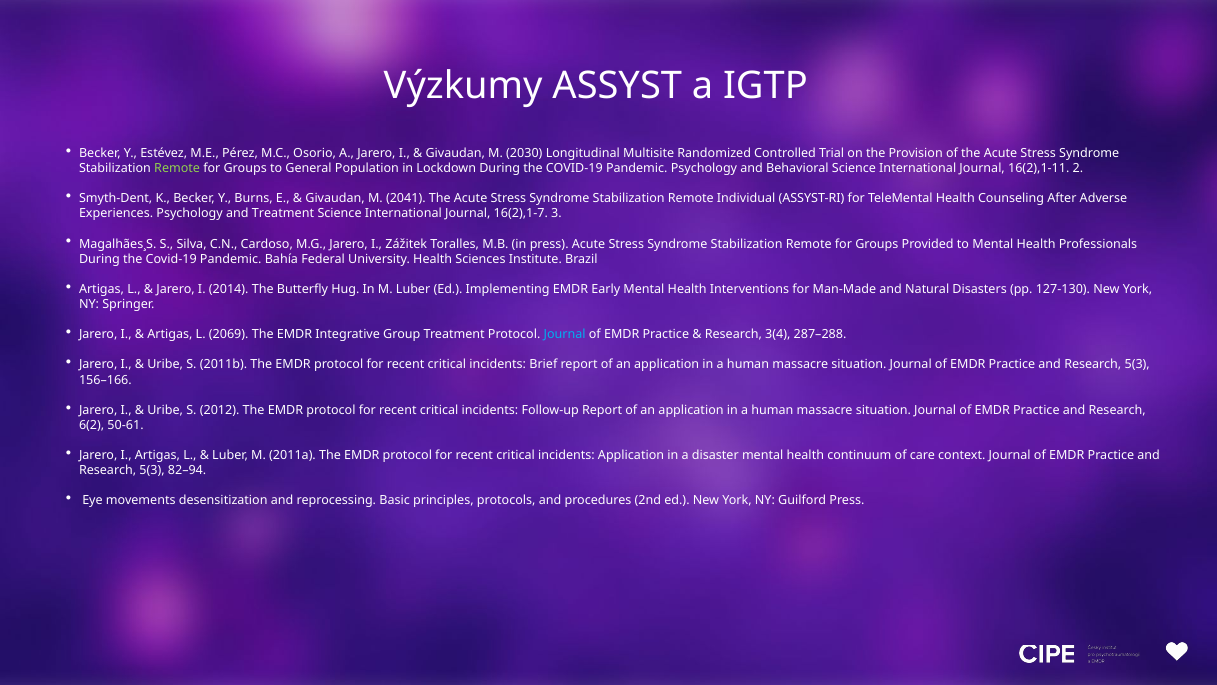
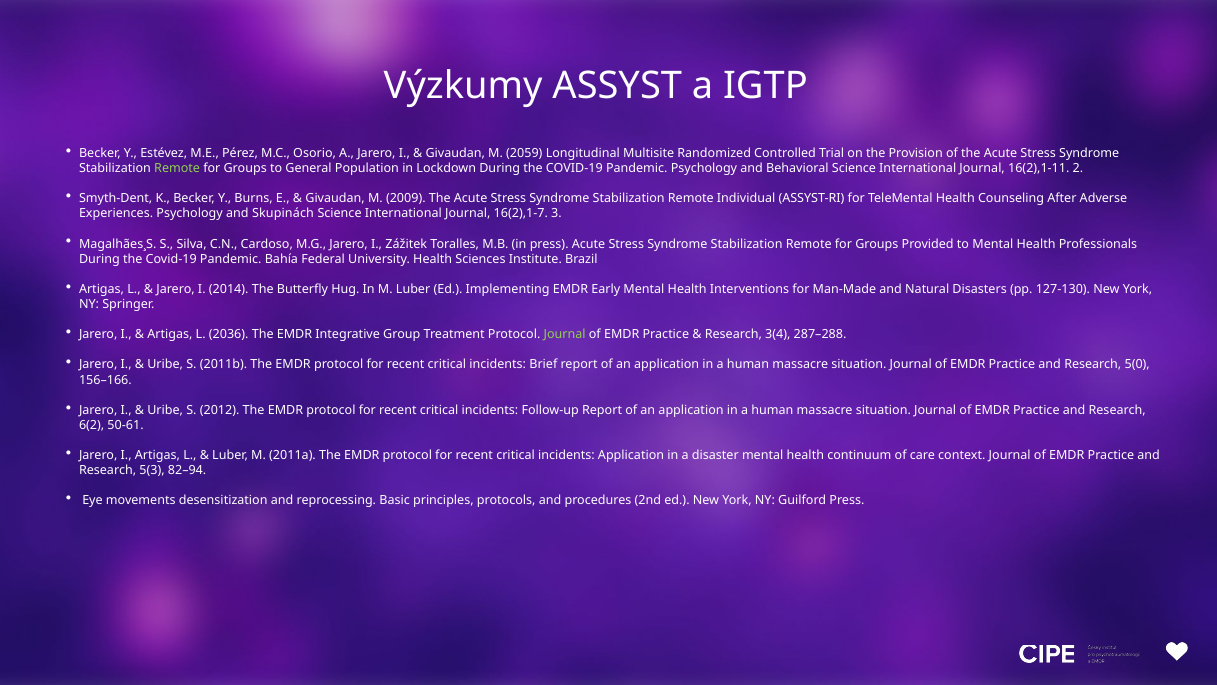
2030: 2030 -> 2059 (524, 153)
2041: 2041 -> 2009 (406, 199)
and Treatment: Treatment -> Skupinách (283, 214)
2069: 2069 -> 2036 (229, 334)
Journal colour: light blue -> light green (565, 334)
5(3: 5(3 -> 5(0 (1137, 365)
